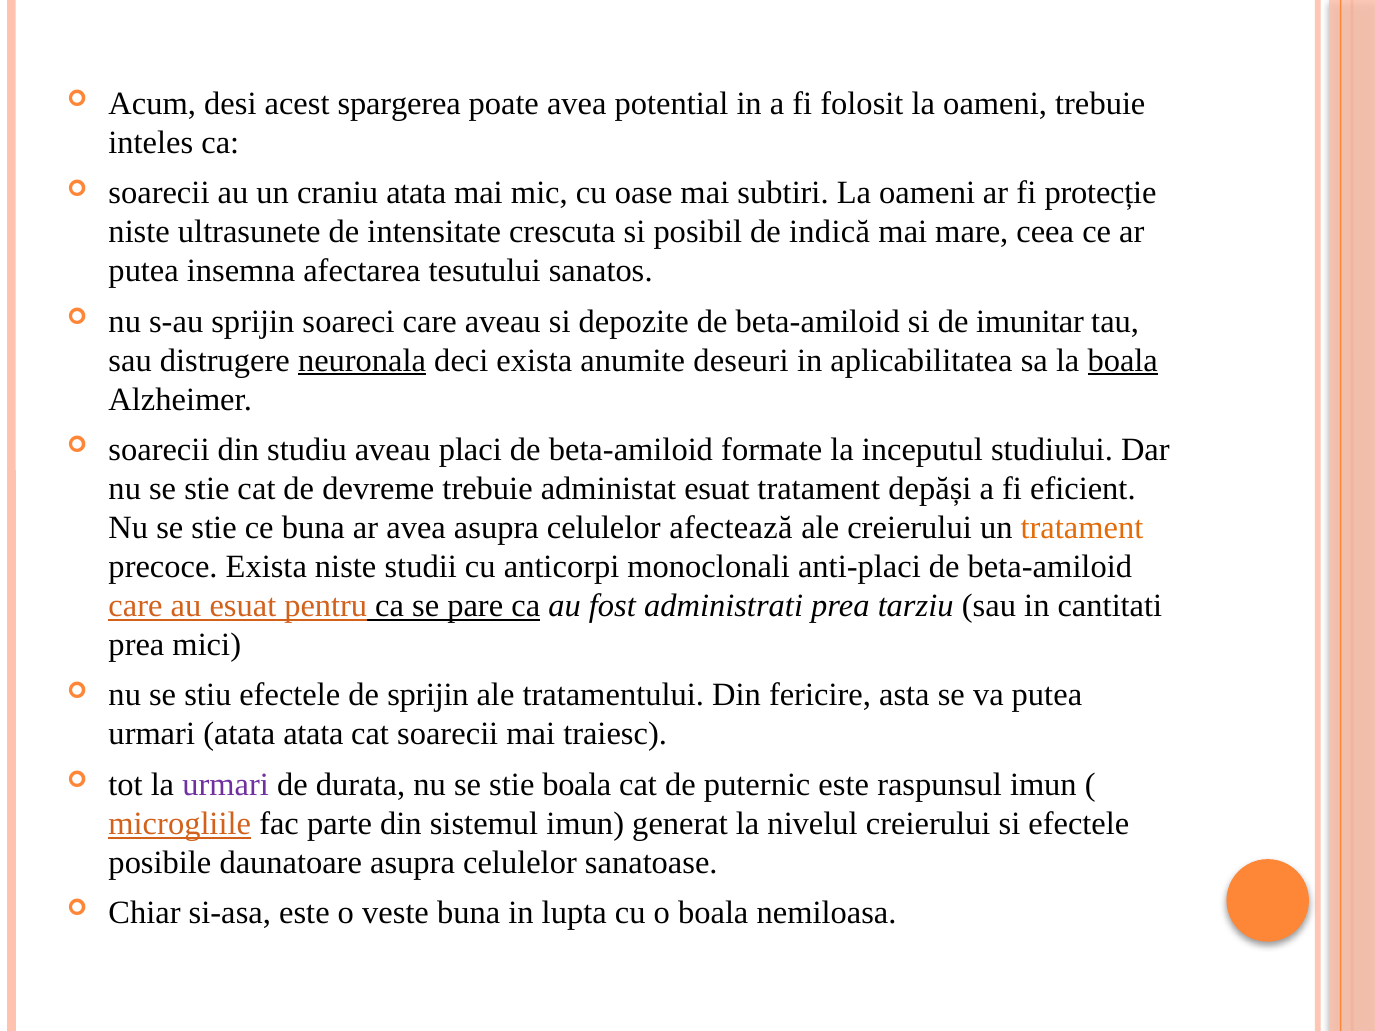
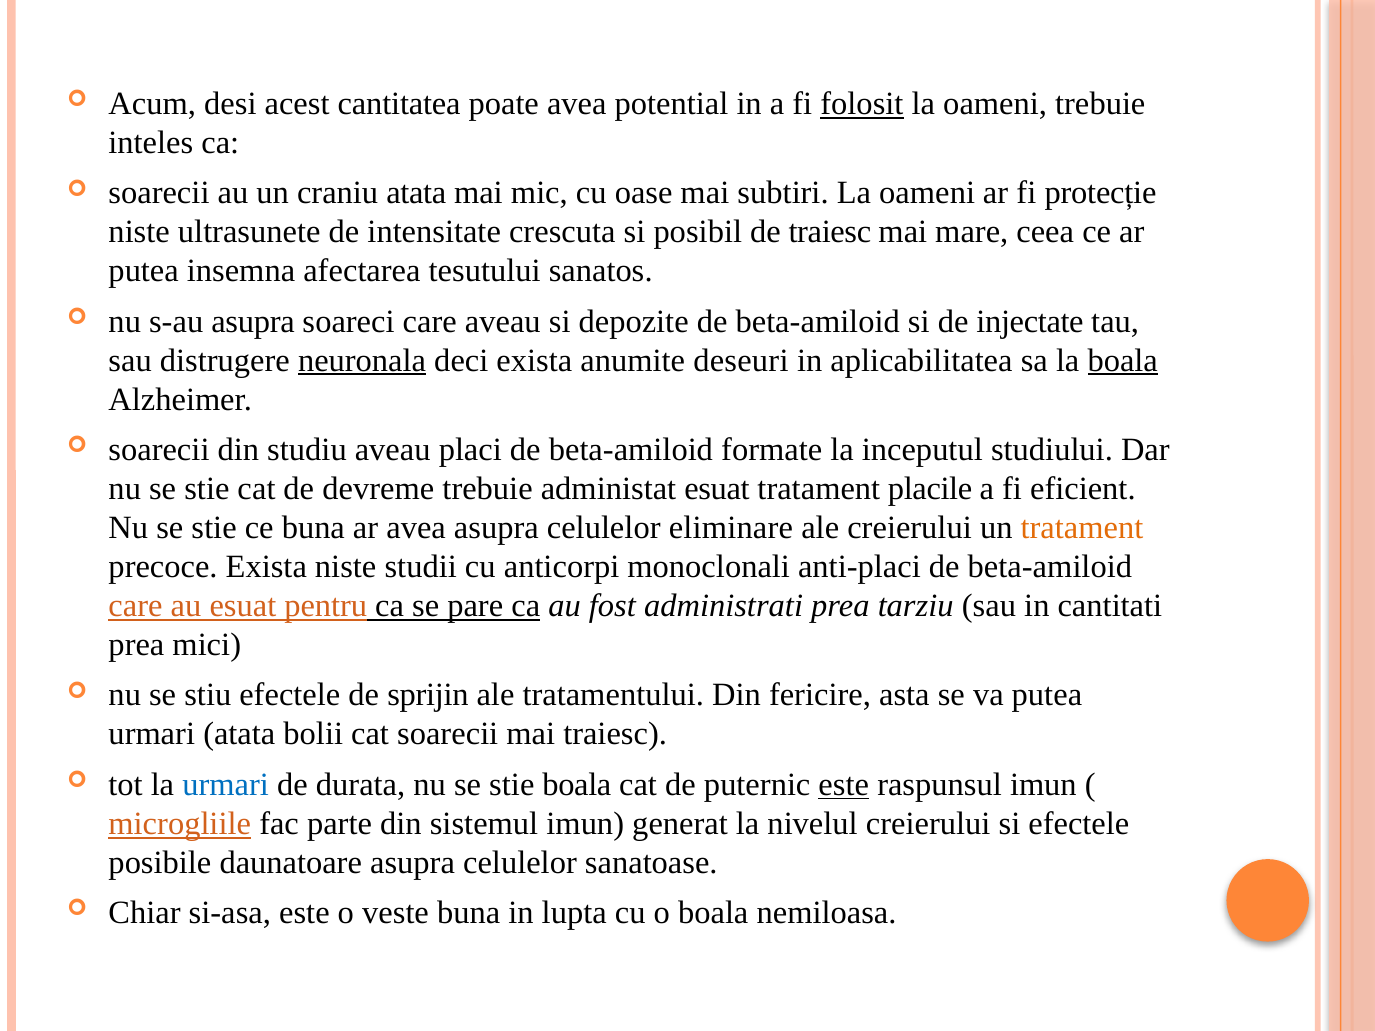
spargerea: spargerea -> cantitatea (399, 104)
folosit underline: none -> present (862, 104)
de indică: indică -> traiesc (830, 232)
s-au sprijin: sprijin -> asupra (253, 322)
imunitar: imunitar -> injectate (1030, 322)
depăși: depăși -> placile (930, 489)
afectează: afectează -> eliminare (731, 528)
atata atata: atata -> bolii (313, 734)
urmari colour: purple -> blue (226, 785)
este underline: none -> present (844, 785)
